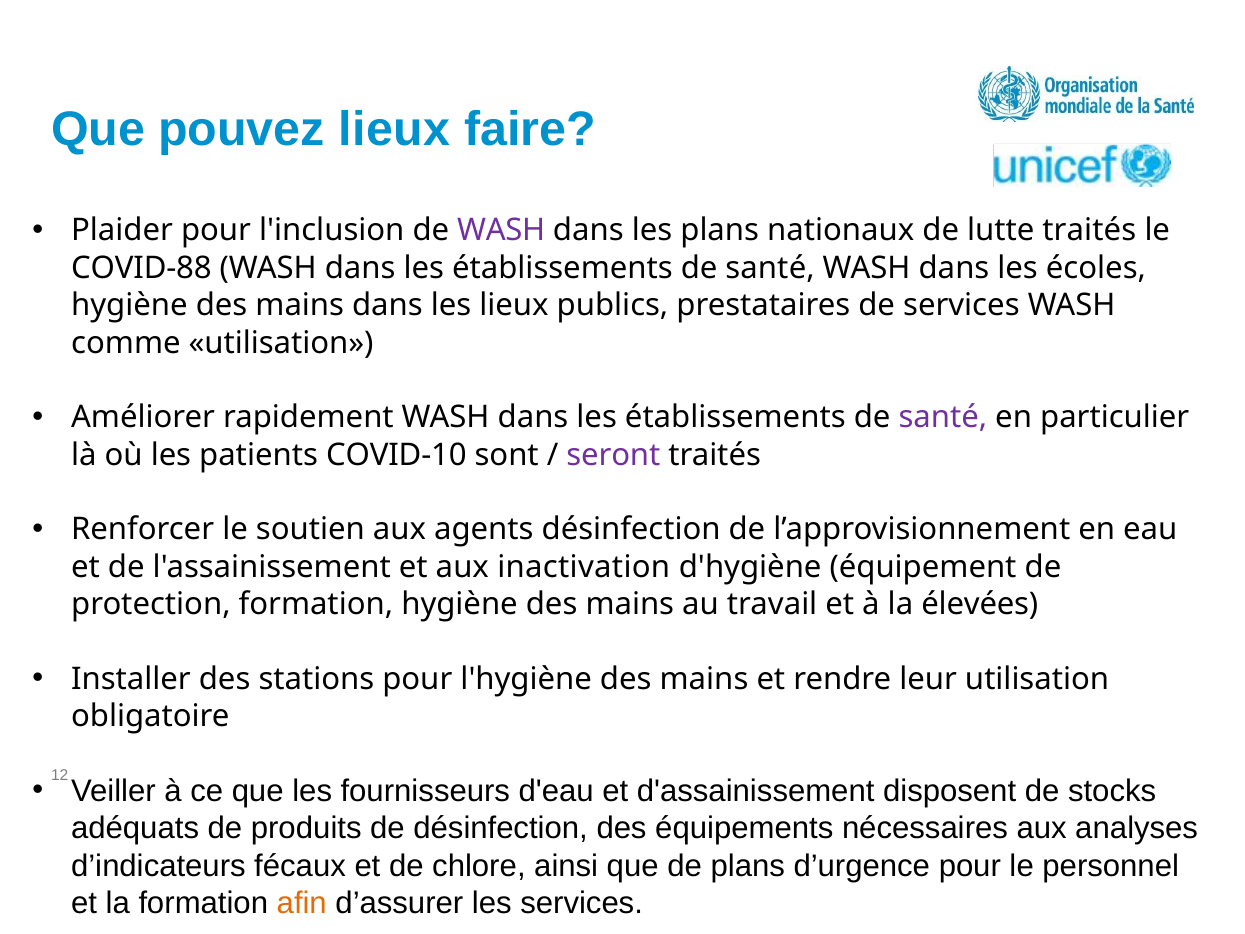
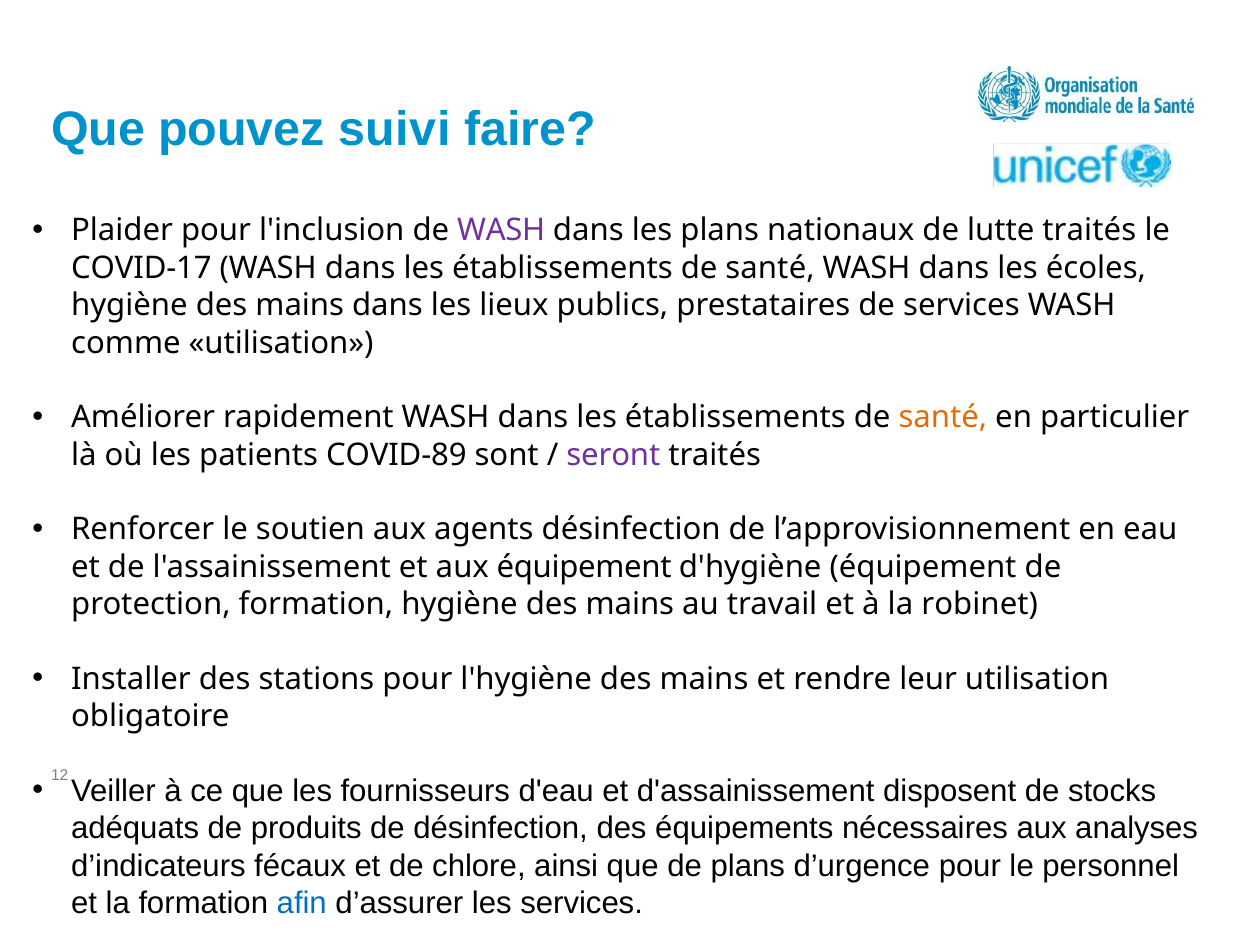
pouvez lieux: lieux -> suivi (394, 129)
COVID-88: COVID-88 -> COVID-17 (141, 268)
santé colour: purple -> orange (943, 417)
COVID-10: COVID-10 -> COVID-89 (396, 455)
aux inactivation: inactivation -> équipement (584, 567)
élevées: élevées -> robinet (980, 604)
afin colour: orange -> blue (302, 903)
